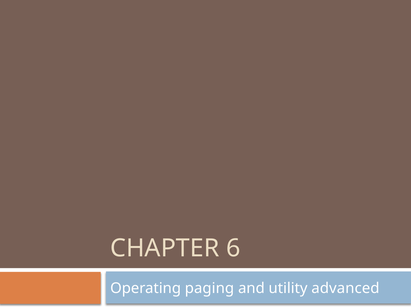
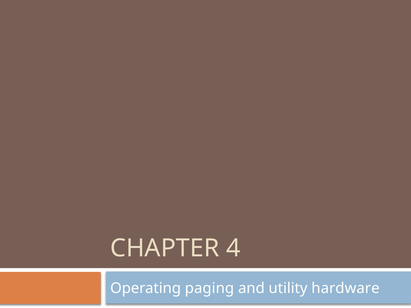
6: 6 -> 4 (233, 248)
advanced: advanced -> hardware (345, 288)
